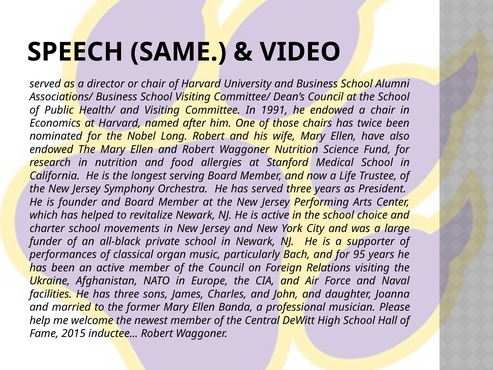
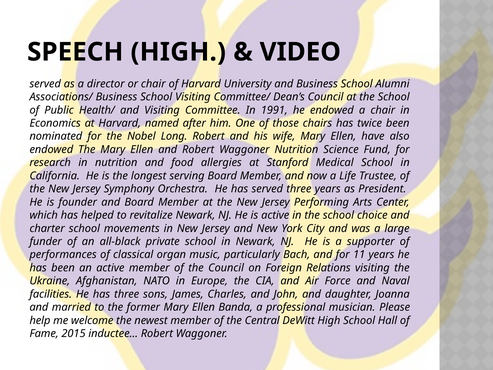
SPEECH SAME: SAME -> HIGH (178, 52)
95: 95 -> 11 (359, 255)
